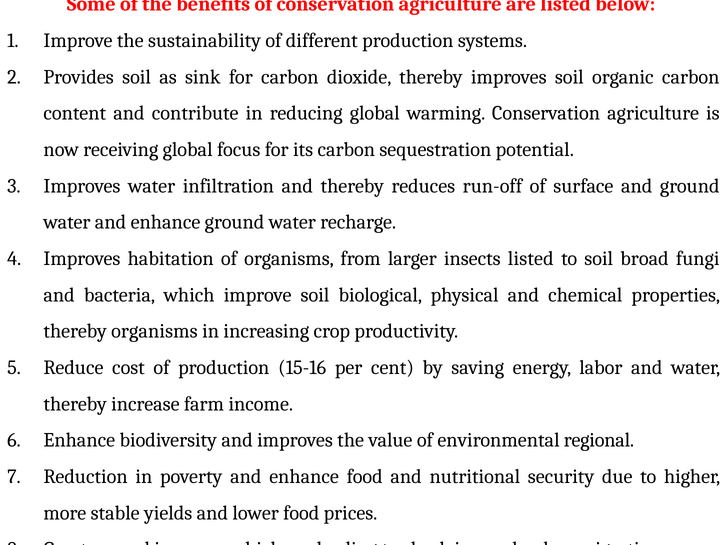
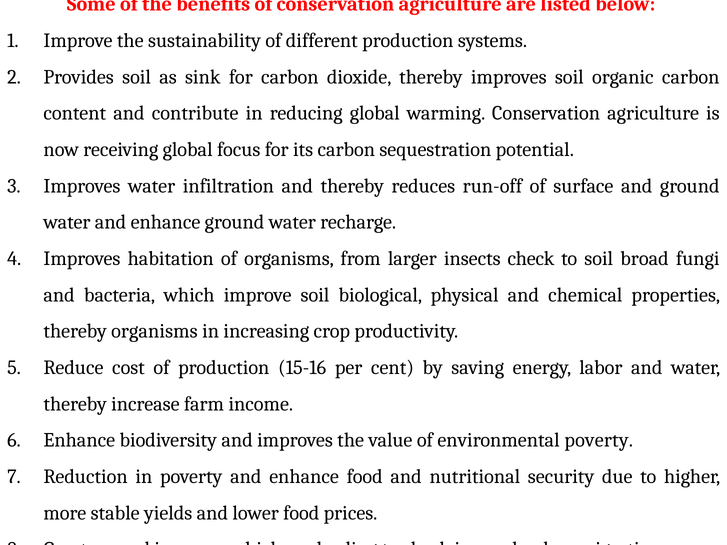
insects listed: listed -> check (531, 259)
environmental regional: regional -> poverty (599, 440)
